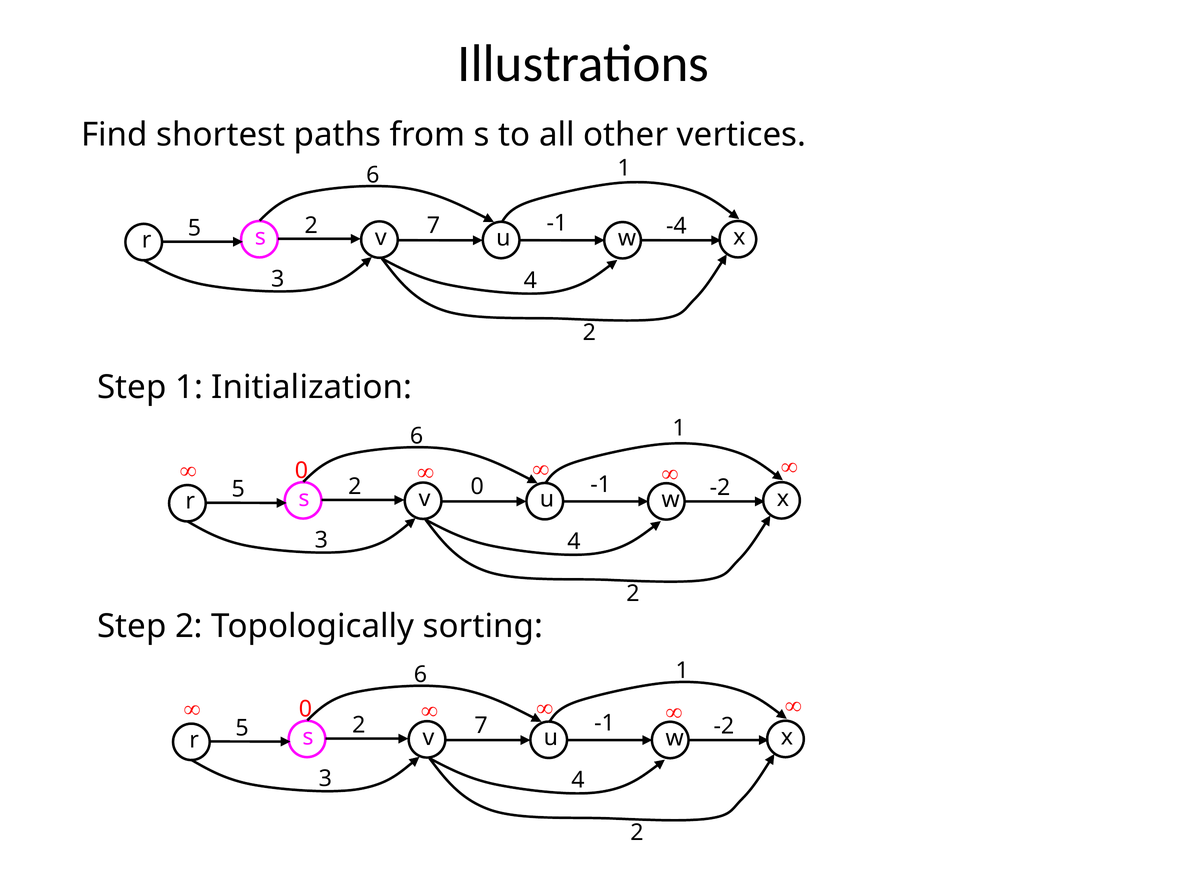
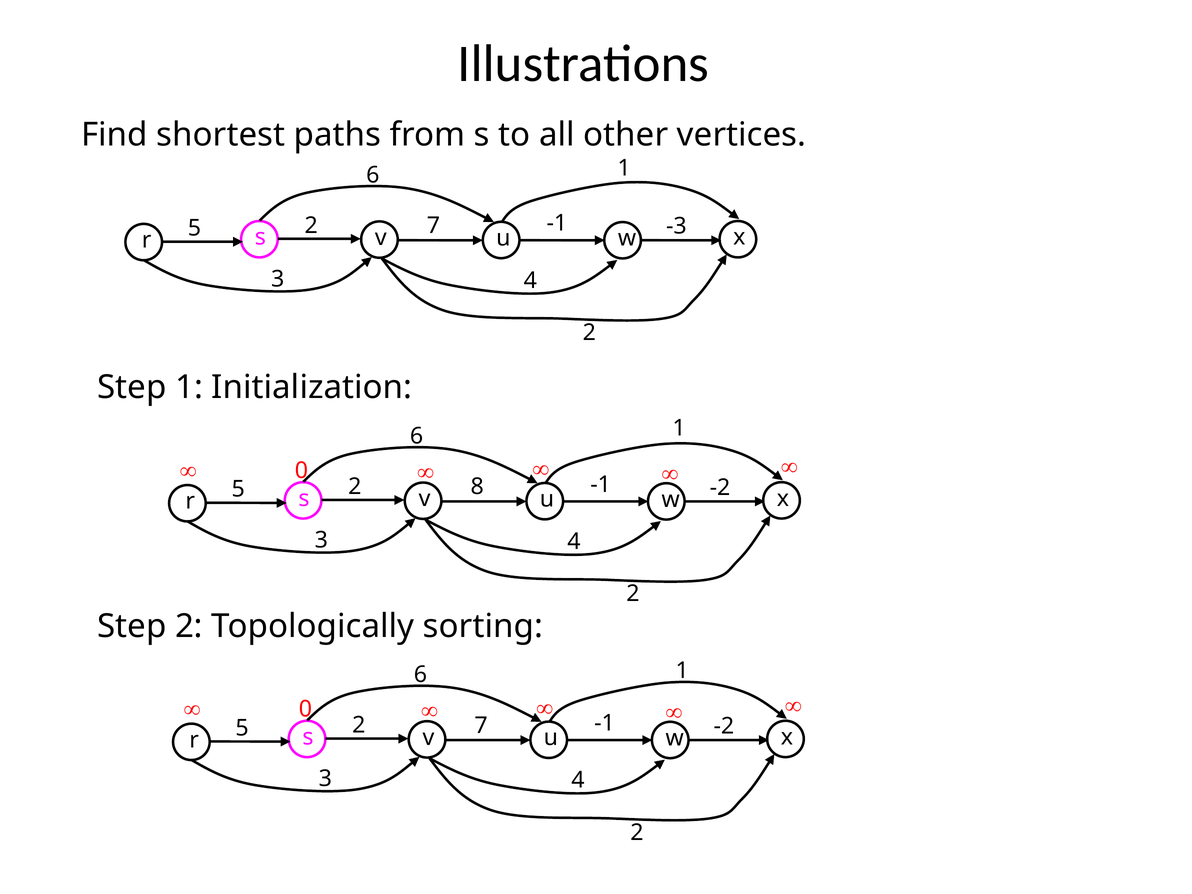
-4: -4 -> -3 (676, 226)
5 2 0: 0 -> 8 (477, 487)
